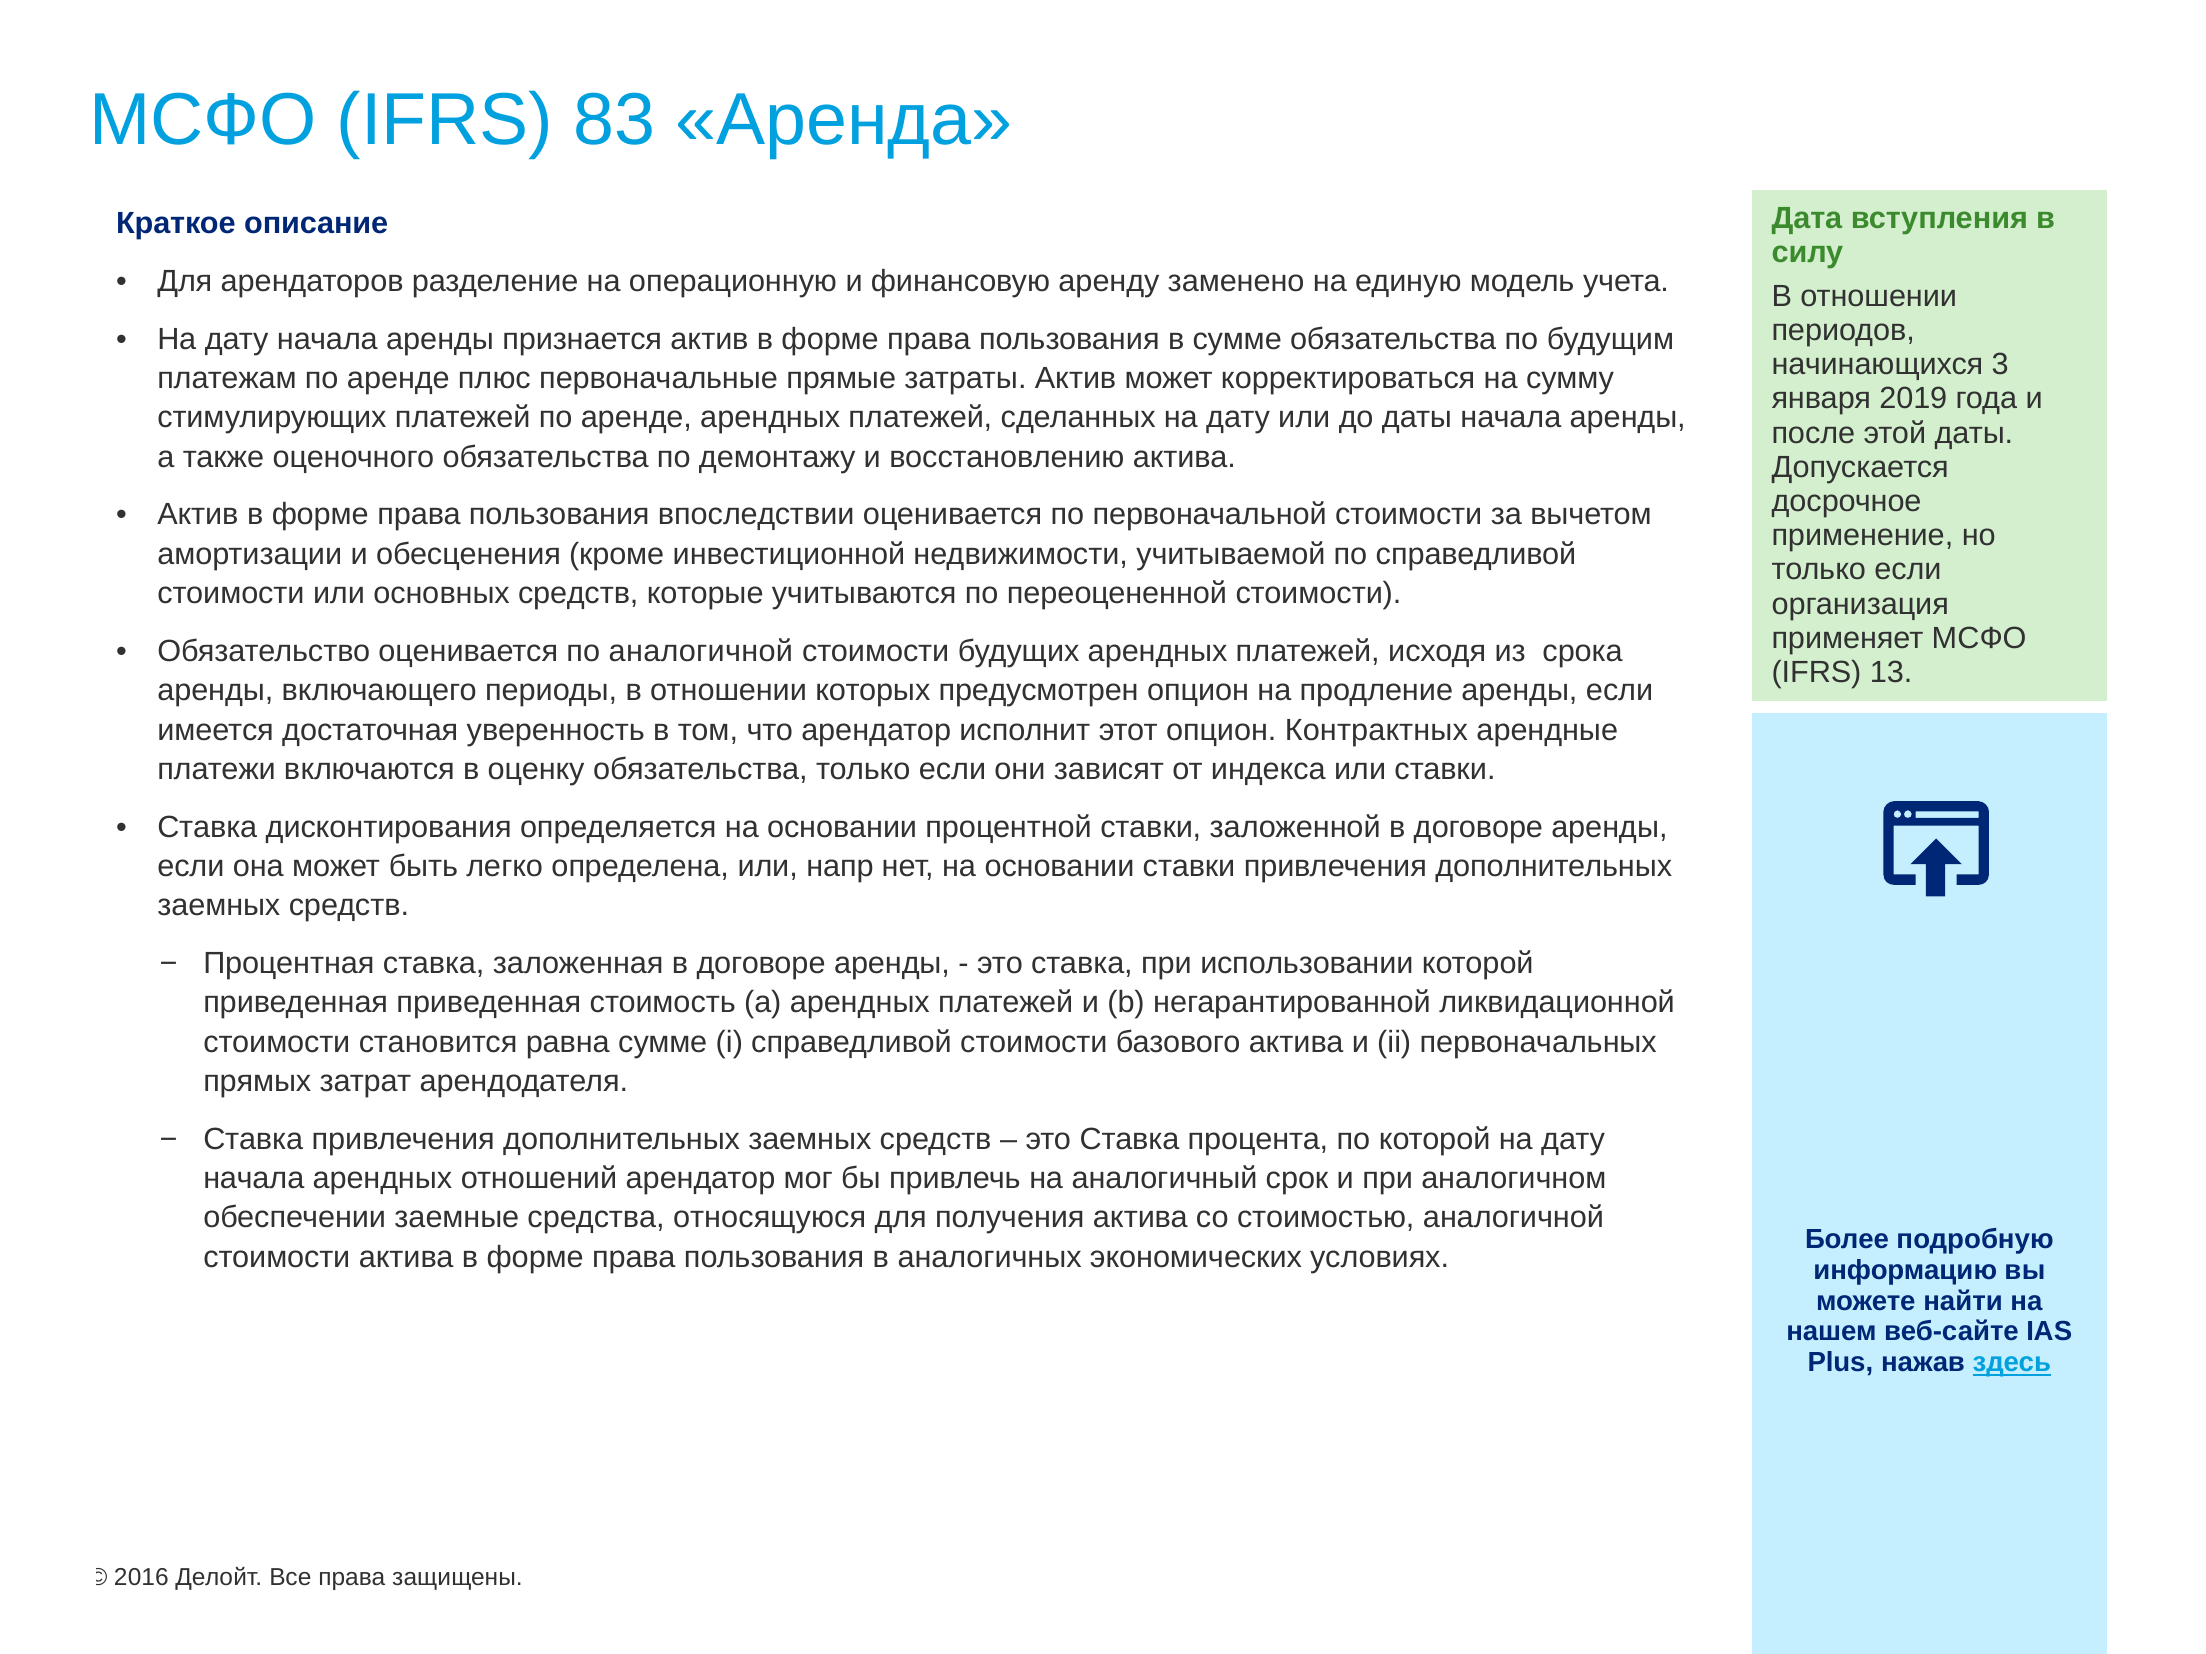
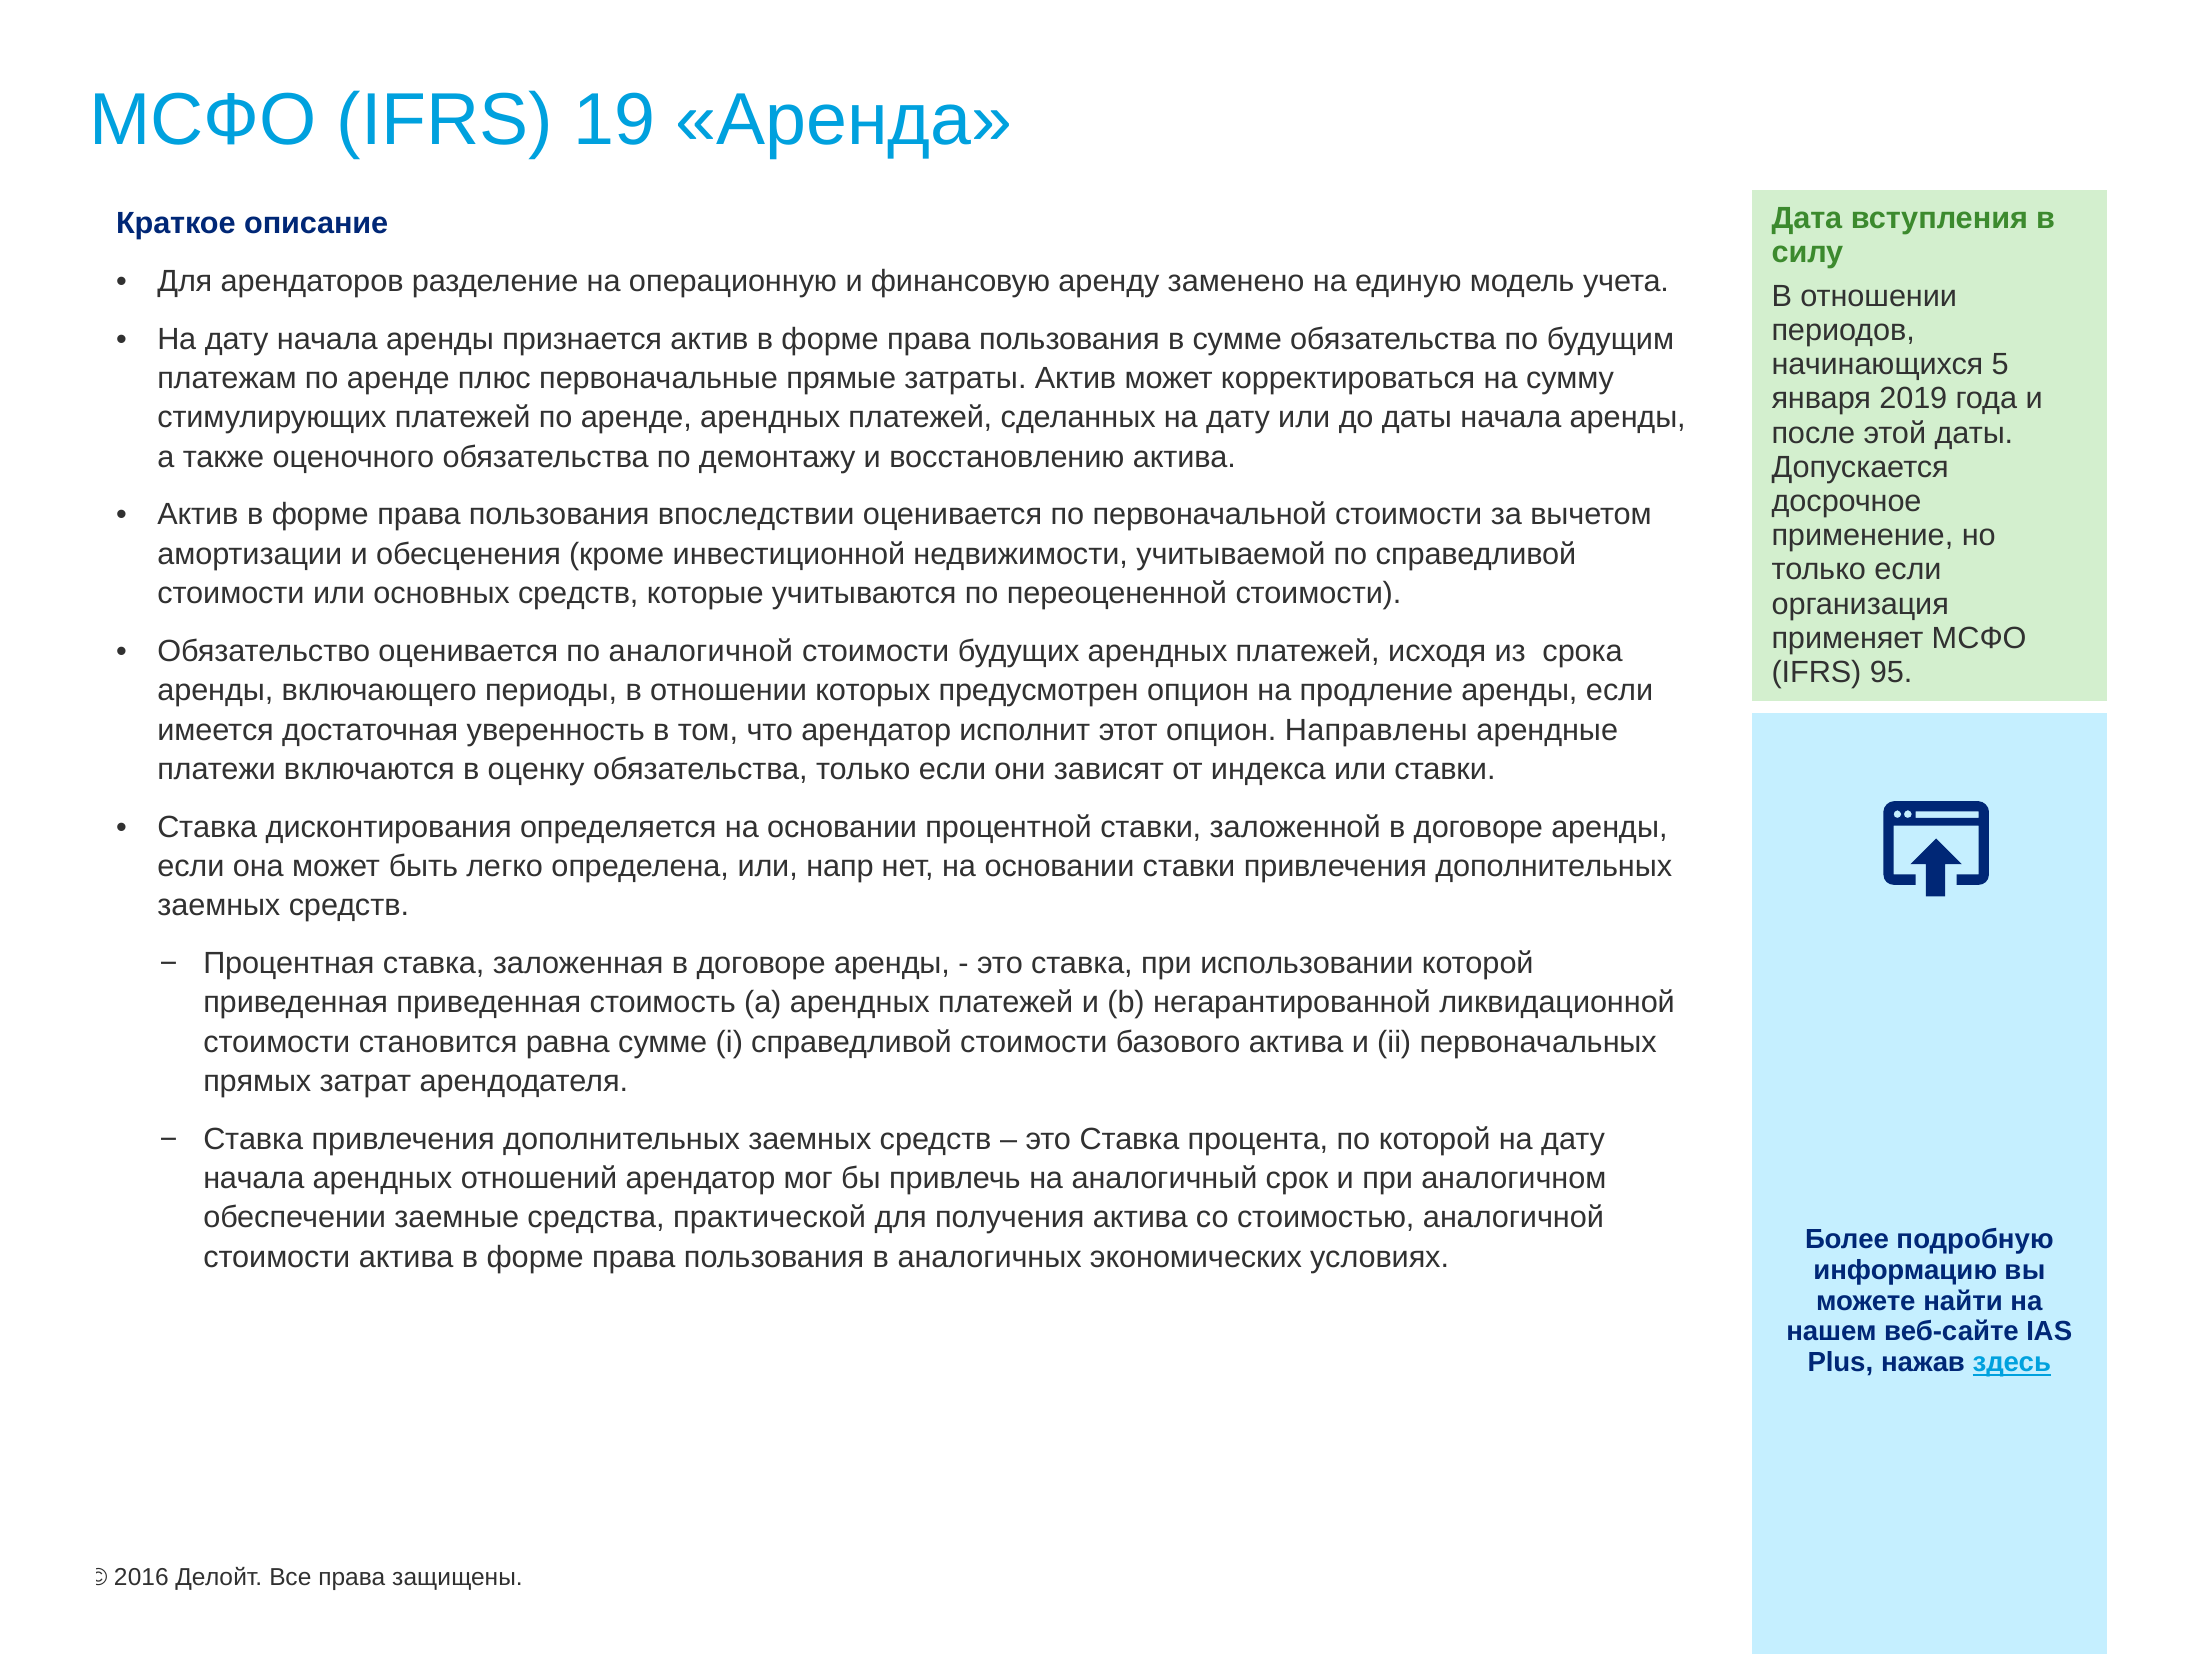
83: 83 -> 19 (614, 121)
3: 3 -> 5 (2000, 365)
13: 13 -> 95 (1891, 673)
Контрактных: Контрактных -> Направлены (1376, 730)
относящуюся: относящуюся -> практической (770, 1218)
